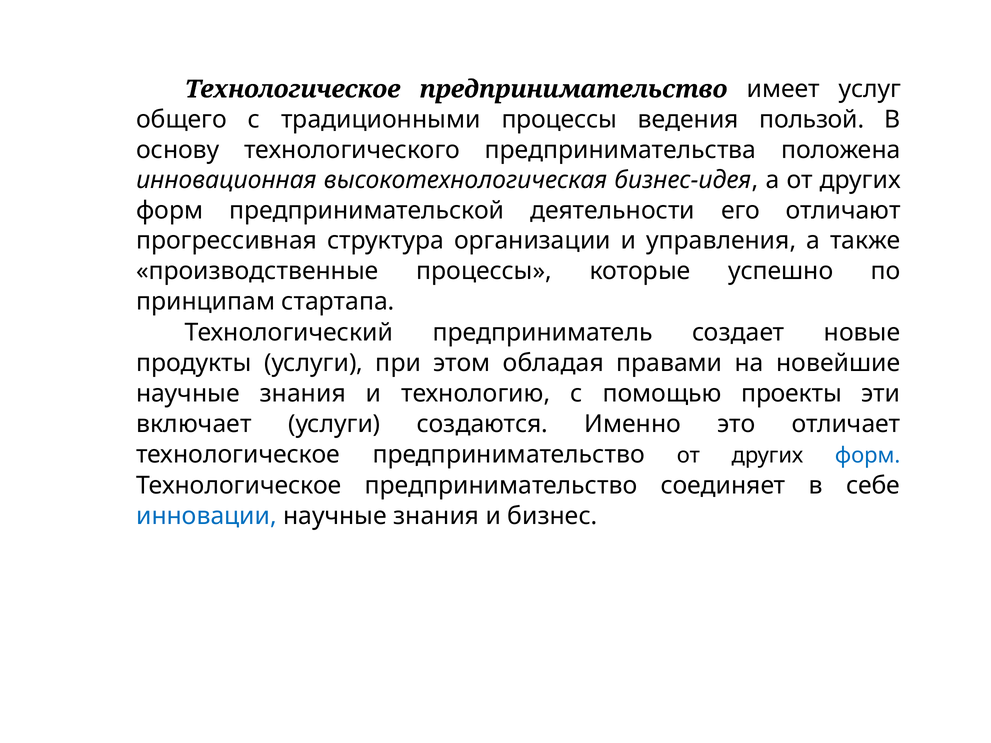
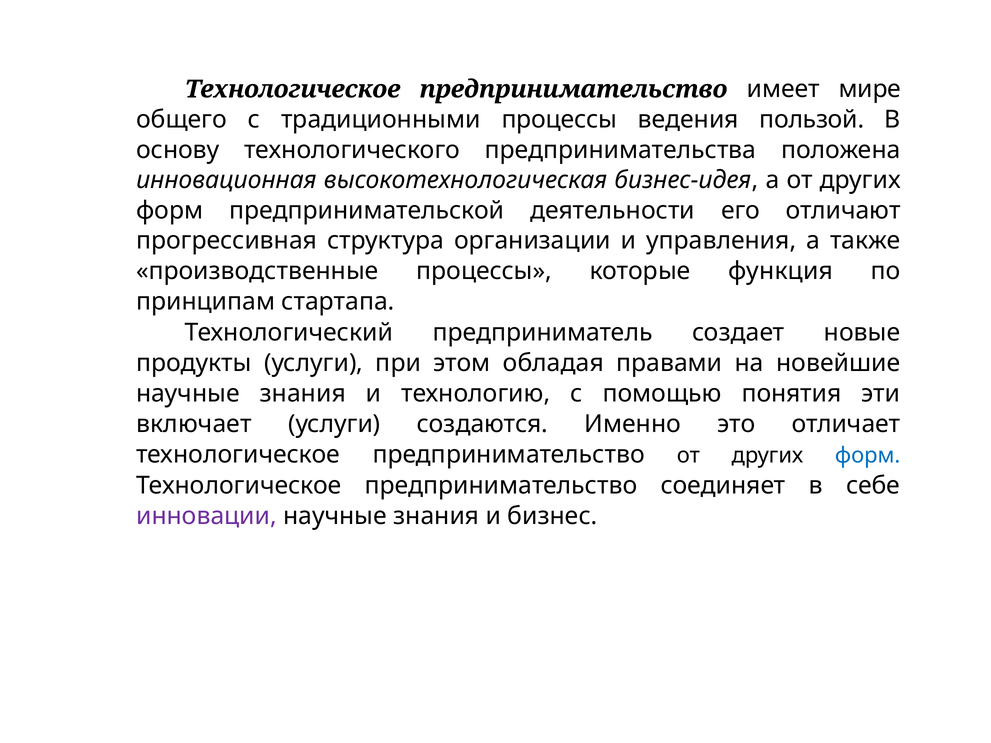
услуг: услуг -> мире (870, 89)
успешно: успешно -> функция (781, 271)
проекты: проекты -> понятия (792, 394)
инновации colour: blue -> purple (207, 516)
